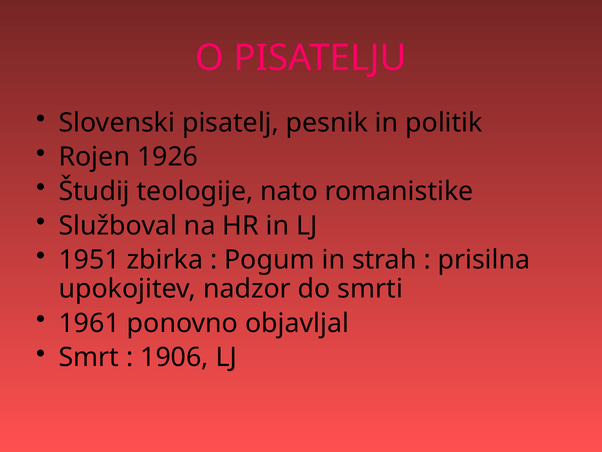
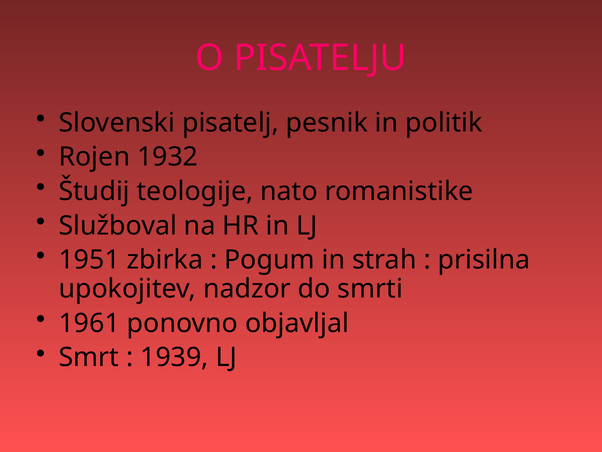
1926: 1926 -> 1932 (168, 157)
1906: 1906 -> 1939 (174, 357)
